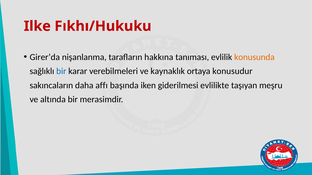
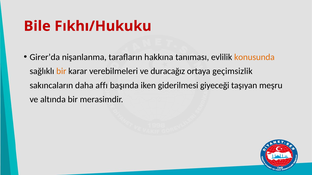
Ilke: Ilke -> Bile (37, 26)
bir colour: blue -> orange (61, 71)
kaynaklık: kaynaklık -> duracağız (168, 71)
konusudur: konusudur -> geçimsizlik (232, 71)
evlilikte: evlilikte -> giyeceği (215, 86)
